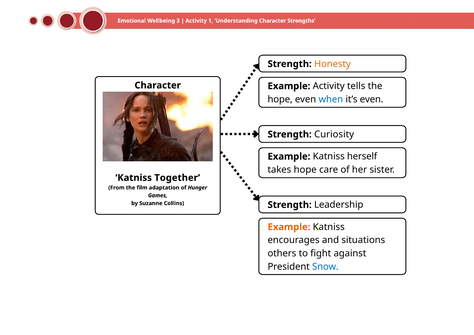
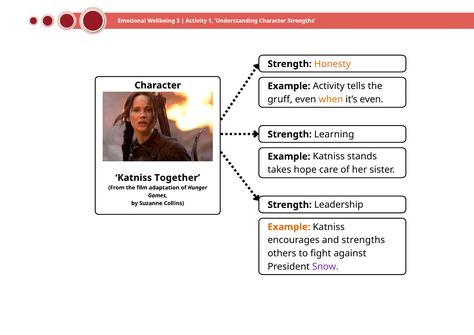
hope: hope -> gruff (280, 99)
when colour: blue -> orange (331, 99)
Curiosity: Curiosity -> Learning (334, 134)
herself: herself -> stands (362, 157)
and situations: situations -> strengths (363, 240)
Snow colour: blue -> purple (325, 267)
